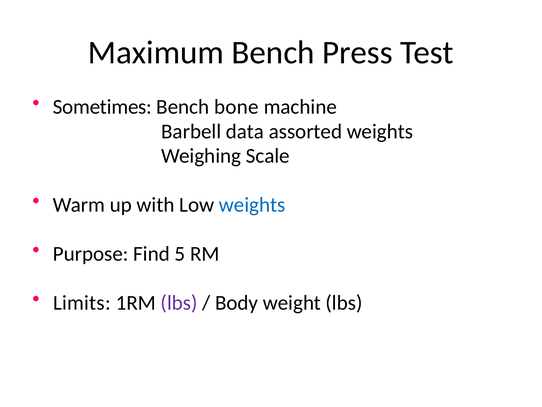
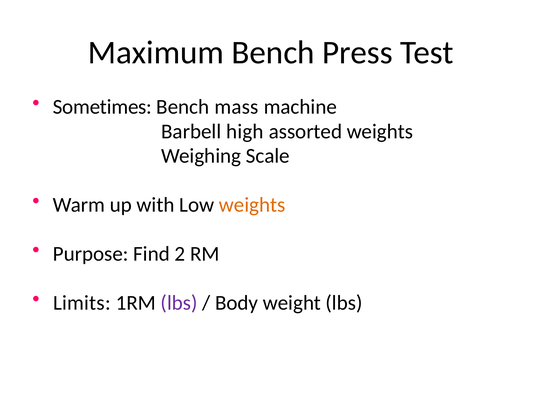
bone: bone -> mass (236, 107)
data: data -> high (245, 131)
weights colour: blue -> orange (252, 205)
5: 5 -> 2 (180, 254)
